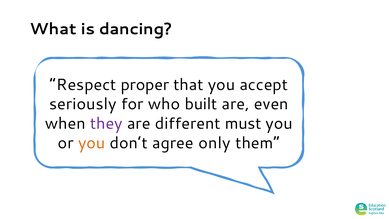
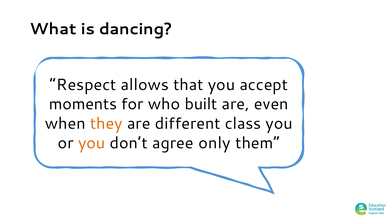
proper: proper -> allows (145, 85)
seriously: seriously -> moments (83, 104)
they colour: purple -> orange (106, 123)
must: must -> class (243, 123)
